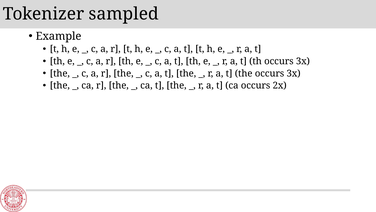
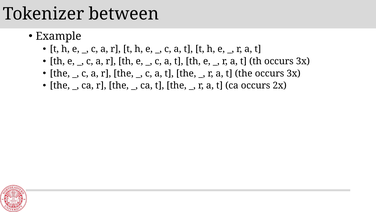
sampled: sampled -> between (124, 14)
